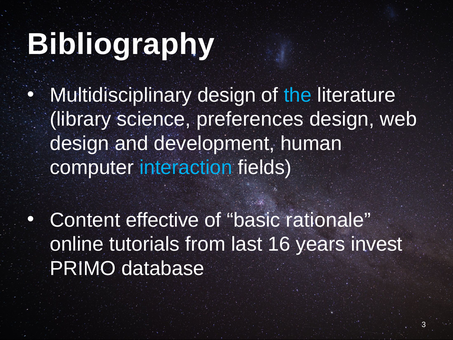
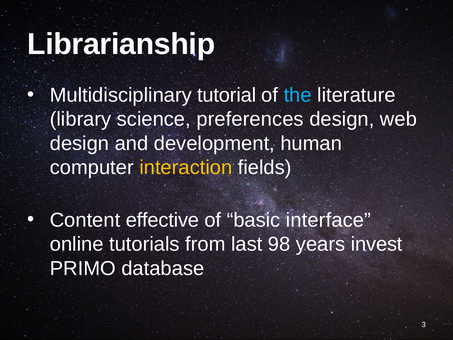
Bibliography: Bibliography -> Librarianship (121, 44)
Multidisciplinary design: design -> tutorial (227, 95)
interaction colour: light blue -> yellow (186, 168)
rationale: rationale -> interface (328, 220)
16: 16 -> 98 (279, 244)
